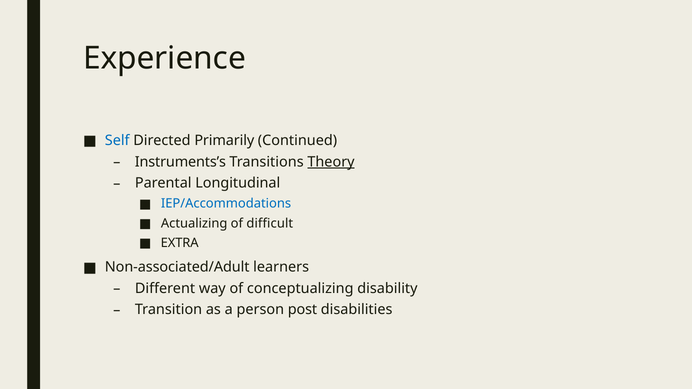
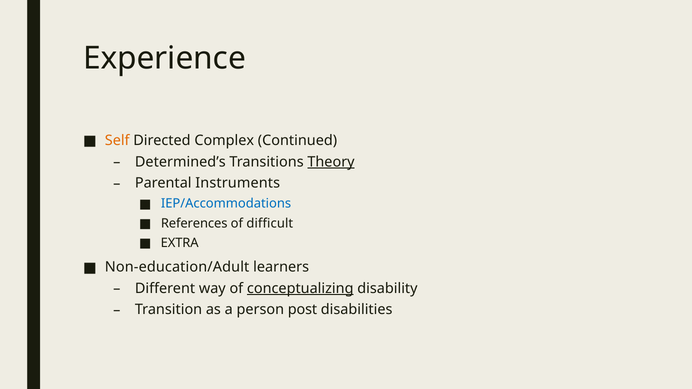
Self colour: blue -> orange (117, 141)
Primarily: Primarily -> Complex (224, 141)
Instruments’s: Instruments’s -> Determined’s (180, 162)
Longitudinal: Longitudinal -> Instruments (238, 183)
Actualizing: Actualizing -> References (194, 223)
Non-associated/Adult: Non-associated/Adult -> Non-education/Adult (177, 267)
conceptualizing underline: none -> present (300, 289)
